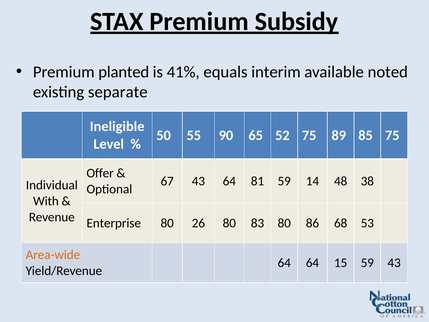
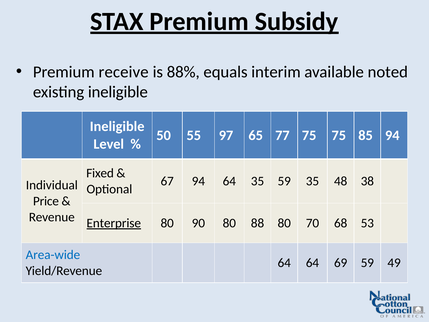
planted: planted -> receive (124, 72)
41%: 41% -> 88% (183, 72)
existing separate: separate -> ineligible (118, 92)
90: 90 -> 97 (226, 135)
52: 52 -> 77 (282, 135)
75 89: 89 -> 75 (339, 135)
85 75: 75 -> 94 (392, 135)
Offer: Offer -> Fixed (100, 173)
67 43: 43 -> 94 (198, 181)
64 81: 81 -> 35 (258, 181)
59 14: 14 -> 35 (312, 181)
With: With -> Price (46, 201)
Enterprise underline: none -> present (114, 223)
26: 26 -> 90 (198, 223)
83: 83 -> 88 (258, 223)
86: 86 -> 70 (312, 223)
Area-wide colour: orange -> blue (53, 255)
15: 15 -> 69 (341, 263)
59 43: 43 -> 49 (394, 263)
